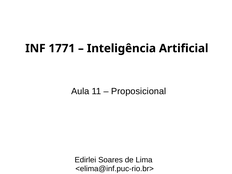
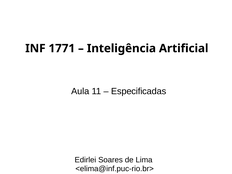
Proposicional: Proposicional -> Especificadas (139, 91)
